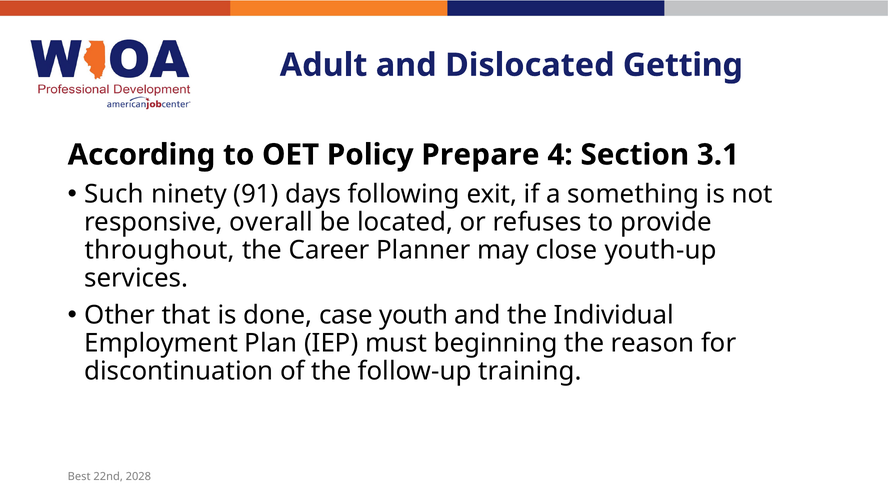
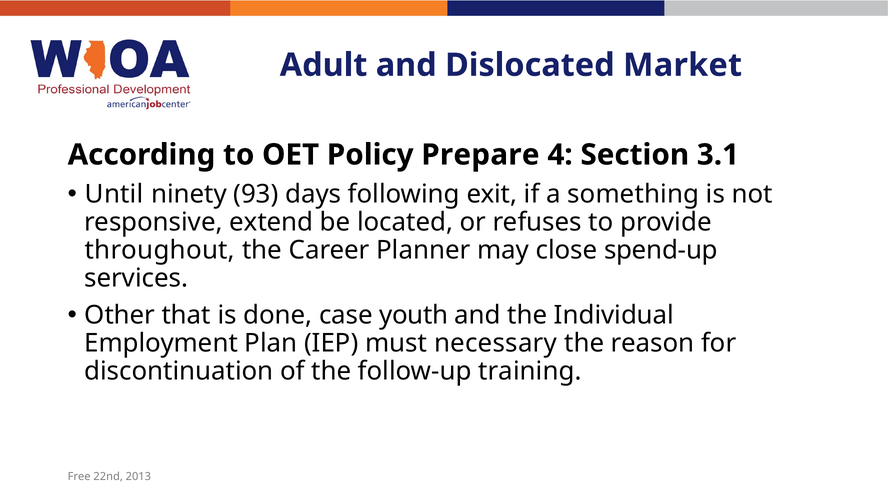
Getting: Getting -> Market (683, 65)
Such: Such -> Until (114, 194)
91: 91 -> 93 (256, 194)
overall: overall -> extend (271, 222)
youth-up: youth-up -> spend-up (661, 250)
beginning: beginning -> necessary (496, 343)
Best: Best -> Free (79, 476)
2028: 2028 -> 2013 (138, 476)
